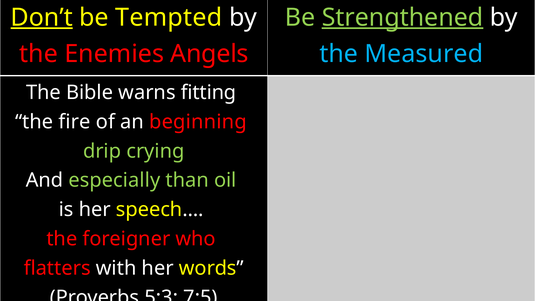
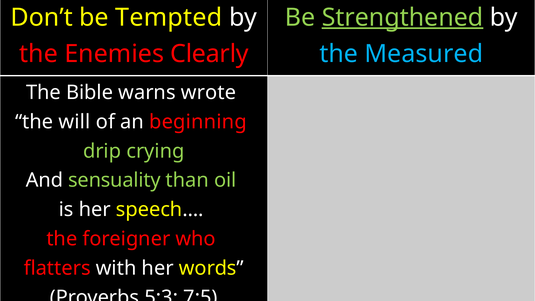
Don’t underline: present -> none (42, 17)
Angels: Angels -> Clearly (209, 54)
fitting: fitting -> wrote (208, 92)
fire: fire -> will (74, 122)
especially: especially -> sensuality (114, 180)
